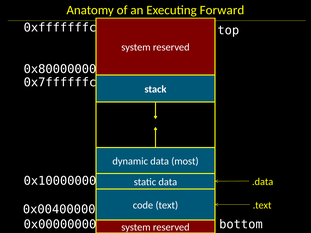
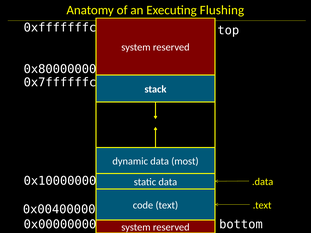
Forward: Forward -> Flushing (222, 10)
